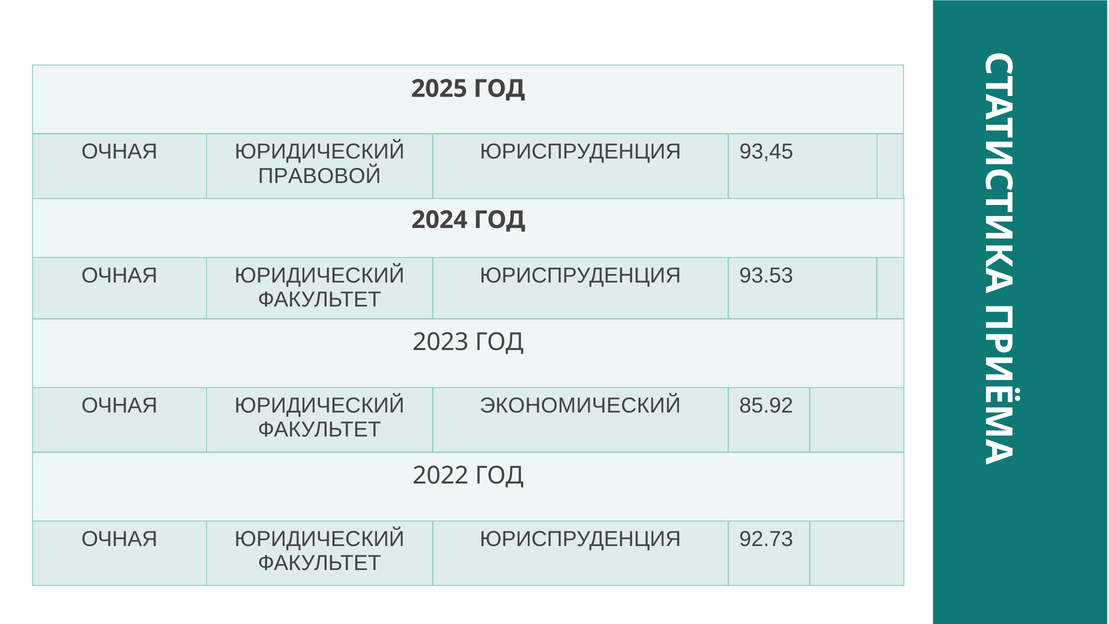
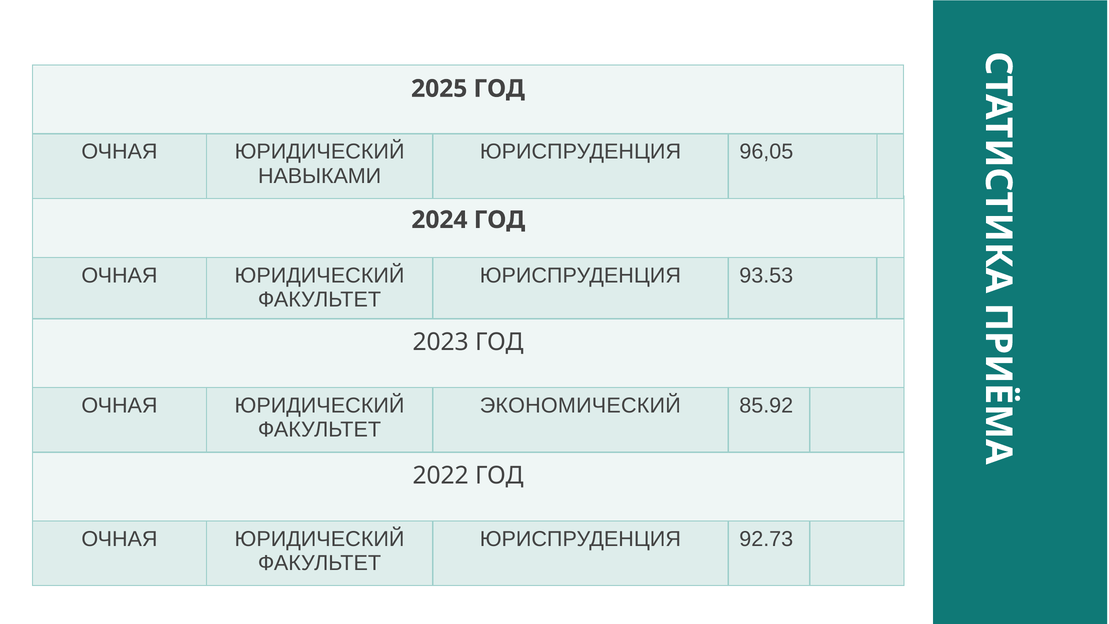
93,45: 93,45 -> 96,05 (766, 152)
ПРАВОВОЙ: ПРАВОВОЙ -> НАВЫКАМИ (320, 176)
